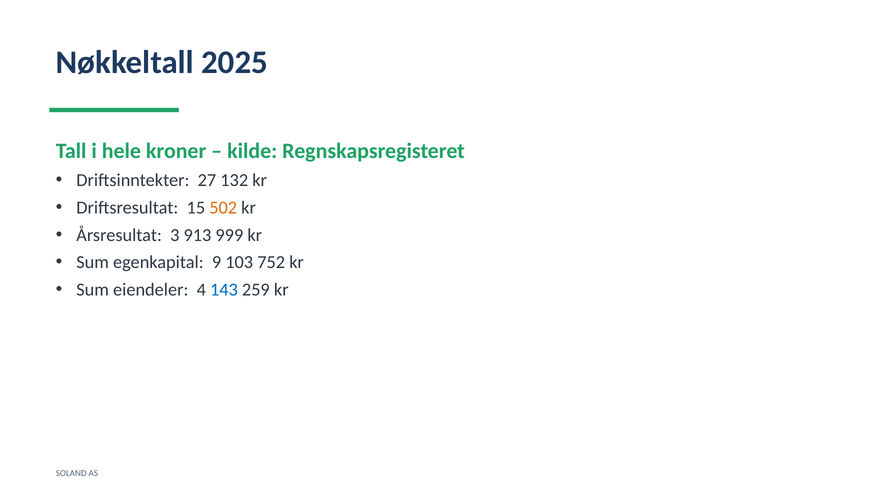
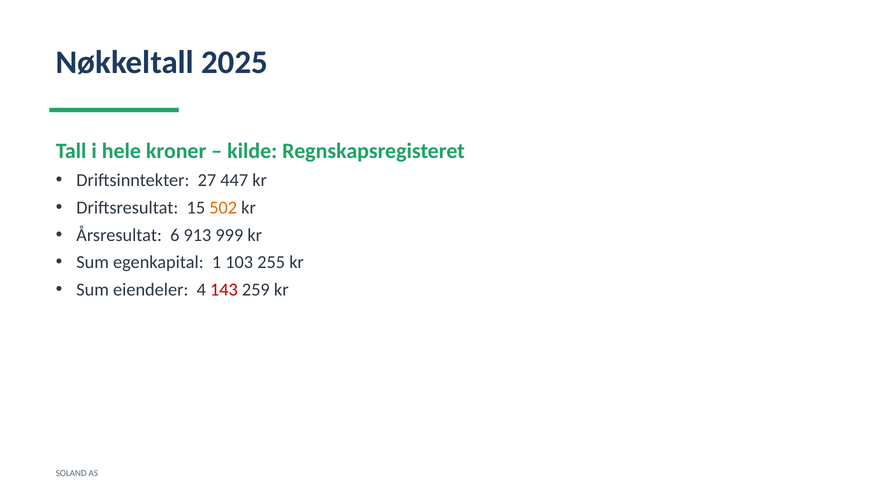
132: 132 -> 447 (234, 180)
3: 3 -> 6 (175, 235)
9: 9 -> 1 (217, 263)
752: 752 -> 255 (271, 263)
143 colour: blue -> red (224, 290)
